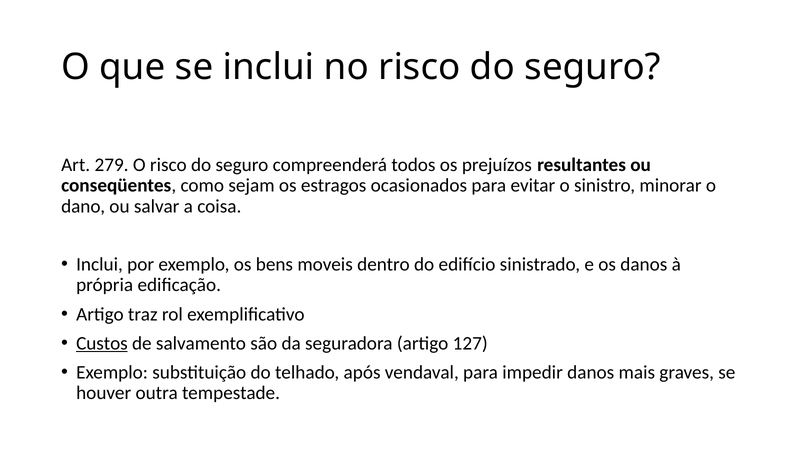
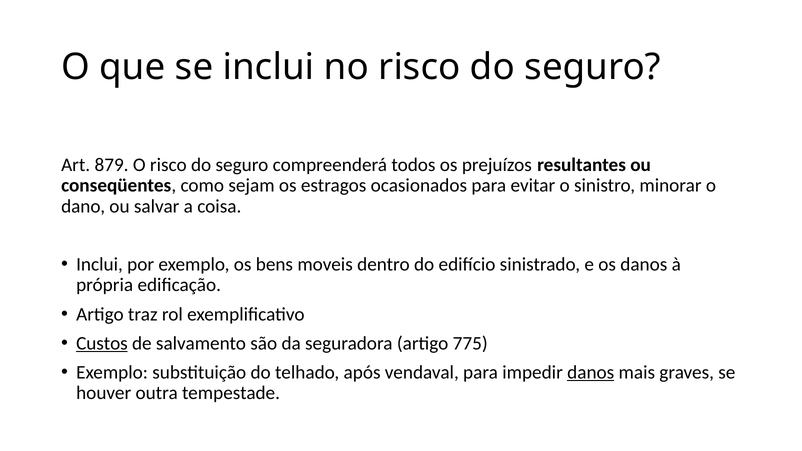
279: 279 -> 879 (112, 165)
127: 127 -> 775 (470, 343)
danos underline: none -> present (591, 372)
